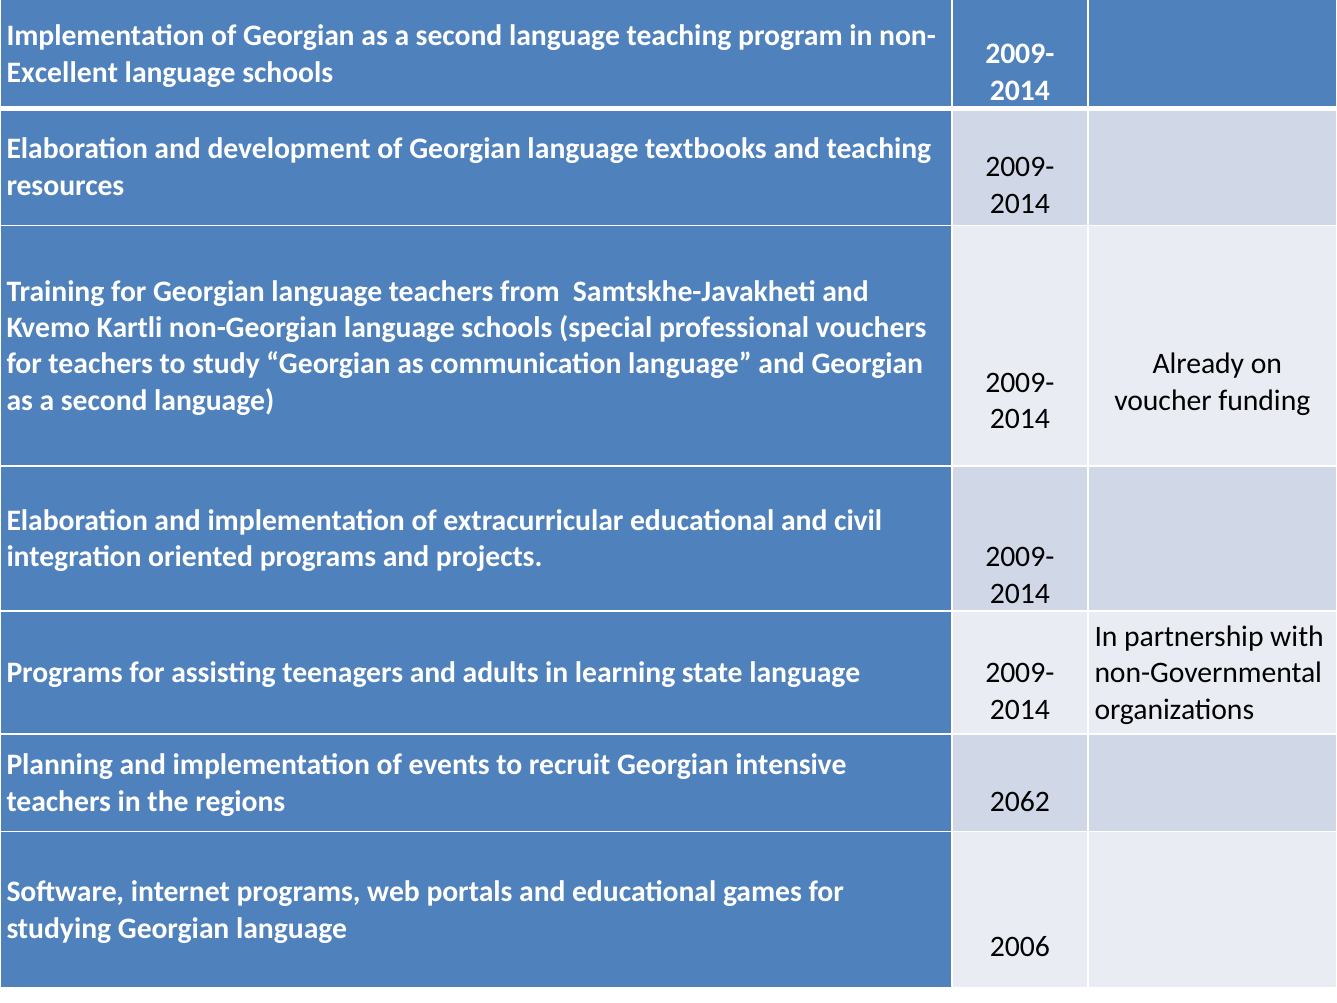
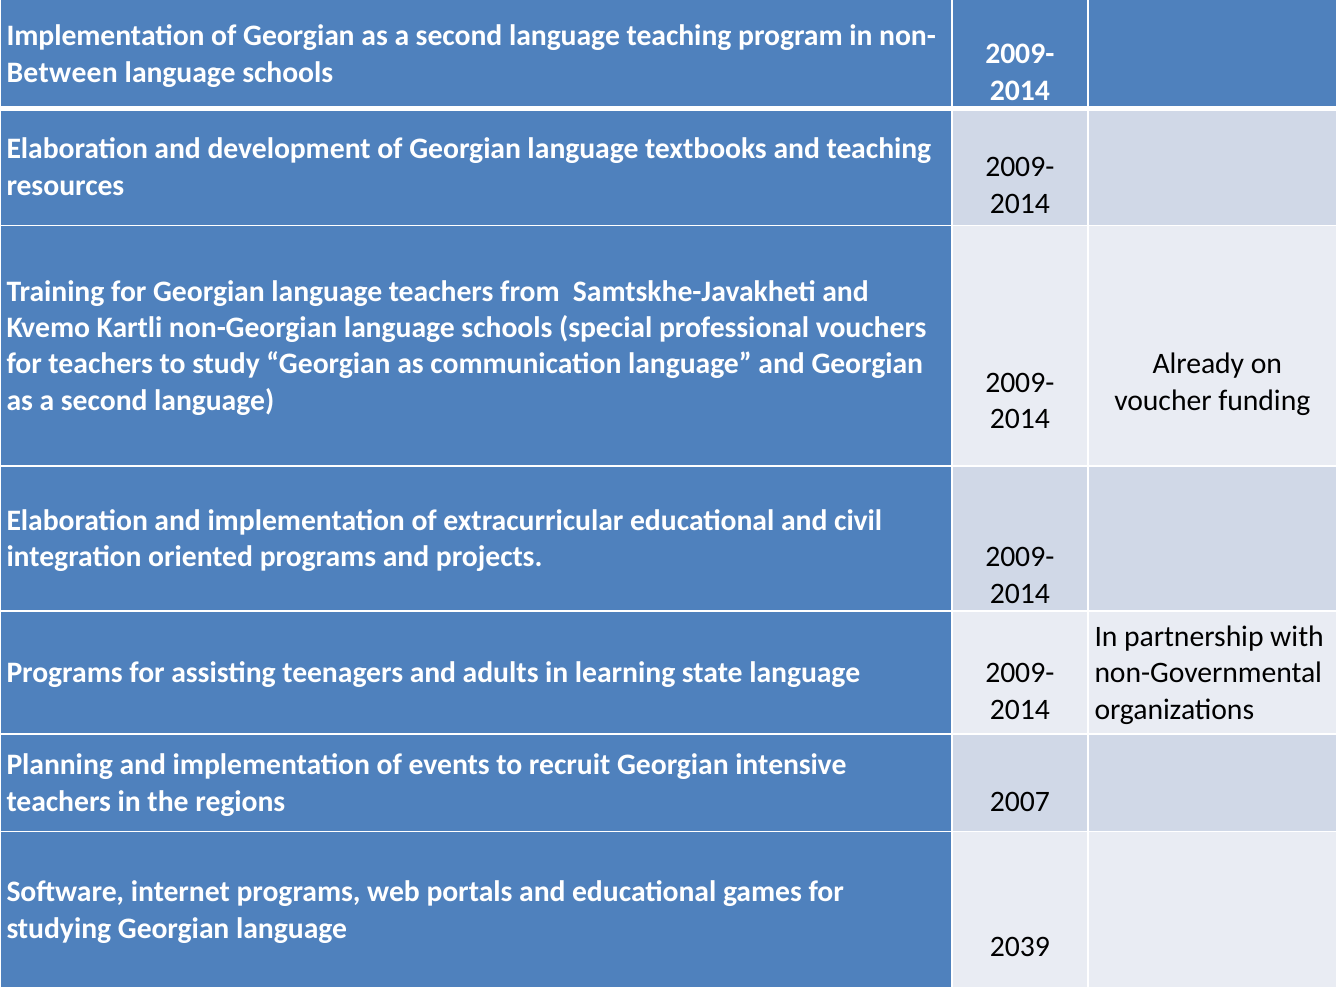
Excellent: Excellent -> Between (62, 72)
2062: 2062 -> 2007 (1020, 801)
2006: 2006 -> 2039 (1020, 946)
